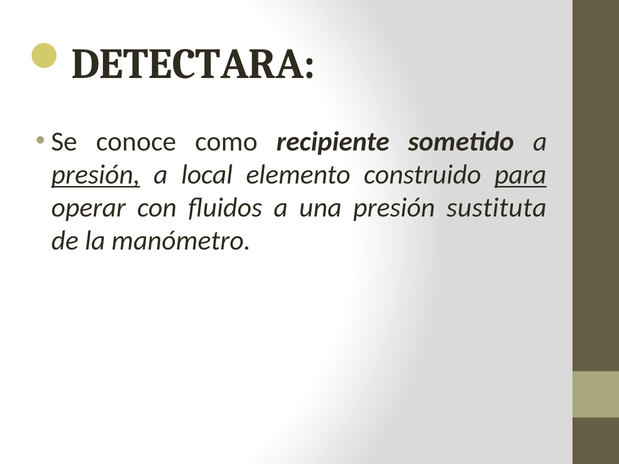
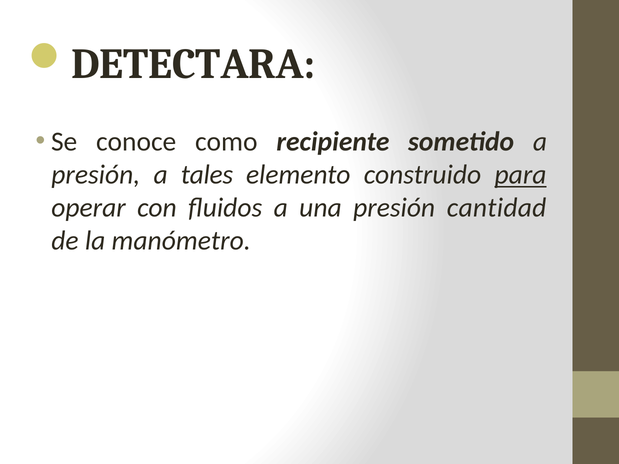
presión underline: present -> none (96, 175)
local: local -> tales (207, 175)
sustituta: sustituta -> cantidad (497, 208)
